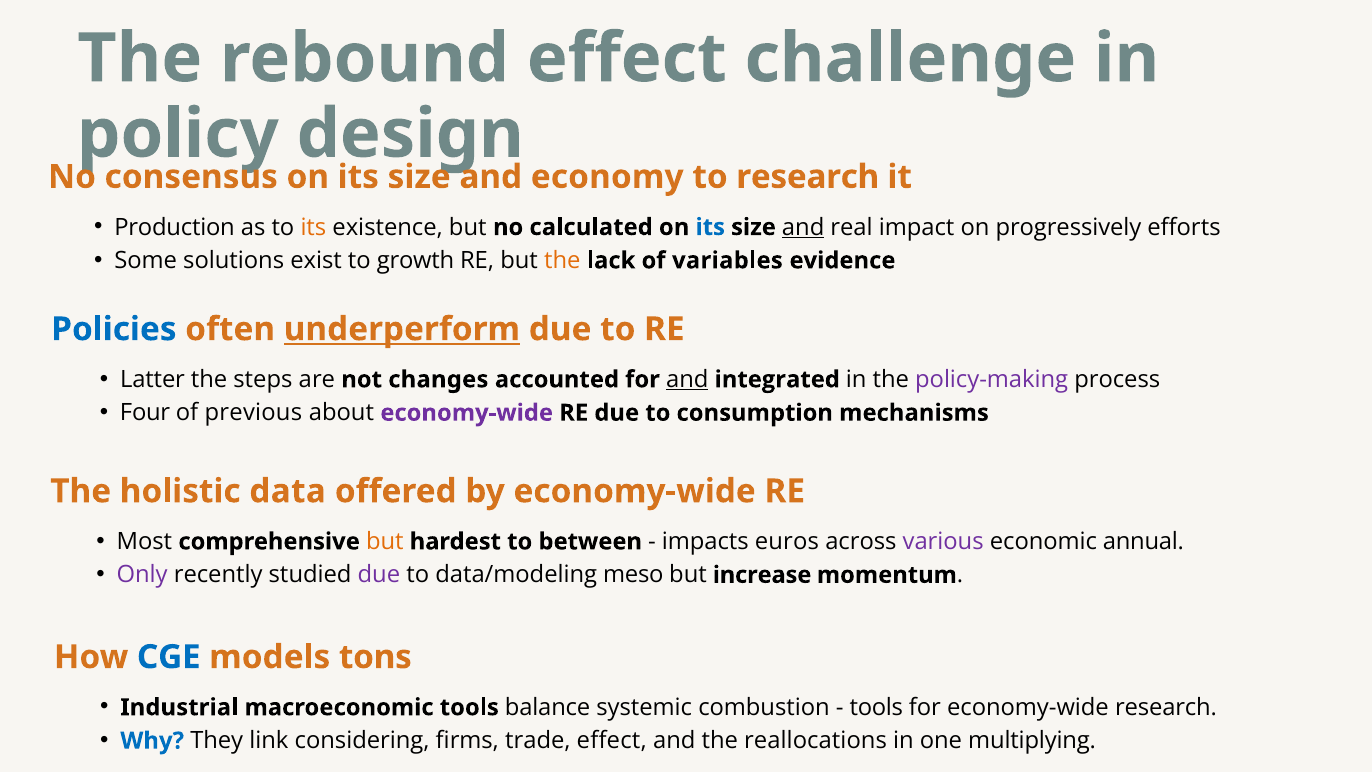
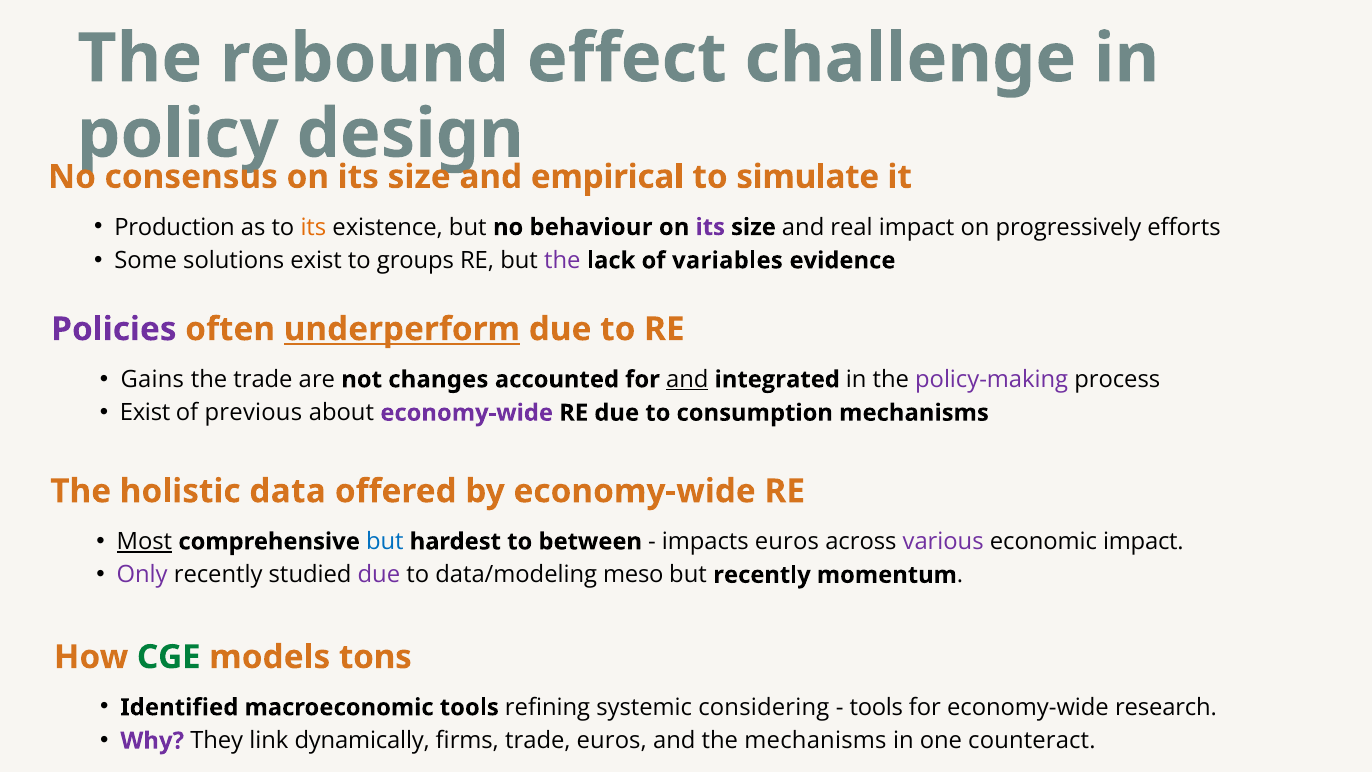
economy: economy -> empirical (607, 177)
to research: research -> simulate (808, 177)
calculated: calculated -> behaviour (591, 227)
its colour: blue -> purple (710, 227)
and underline: present -> none (803, 227)
growth: growth -> groups (415, 260)
the colour: orange -> purple (562, 260)
Policies colour: blue -> purple (114, 329)
Latter: Latter -> Gains (152, 379)
the steps: steps -> trade (263, 379)
Four: Four -> Exist (145, 413)
Most underline: none -> present (144, 541)
but colour: orange -> blue (385, 541)
economic annual: annual -> impact (1143, 541)
but increase: increase -> recently (762, 575)
CGE colour: blue -> green (169, 657)
Industrial: Industrial -> Identified (179, 707)
balance: balance -> refining (548, 707)
combustion: combustion -> considering (764, 707)
Why colour: blue -> purple (152, 741)
considering: considering -> dynamically (362, 741)
trade effect: effect -> euros (612, 741)
the reallocations: reallocations -> mechanisms (815, 741)
multiplying: multiplying -> counteract (1032, 741)
